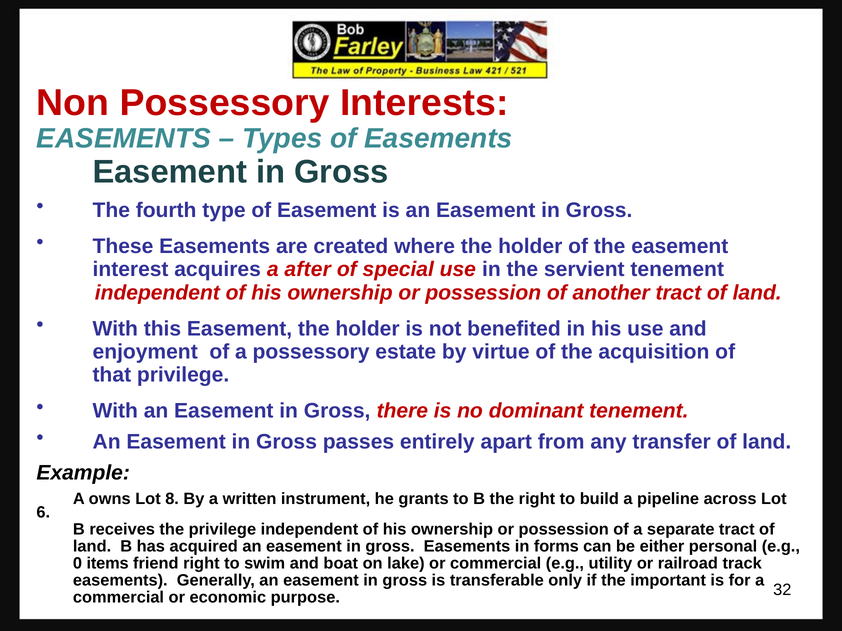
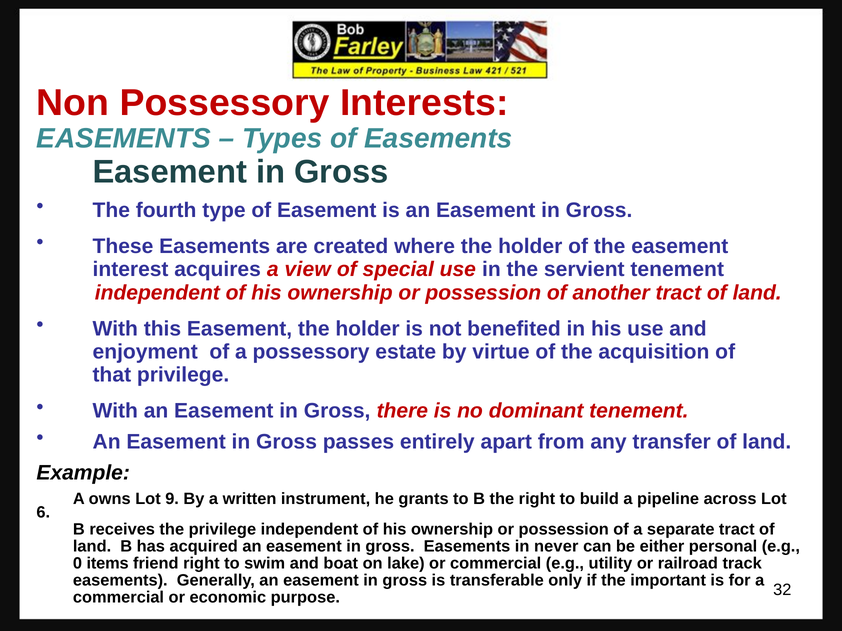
after: after -> view (308, 270)
8: 8 -> 9 (172, 499)
forms: forms -> never (556, 547)
